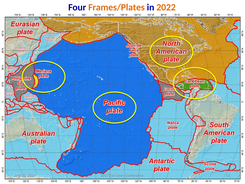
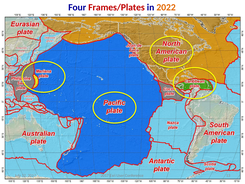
Frames/Plates colour: orange -> red (116, 7)
